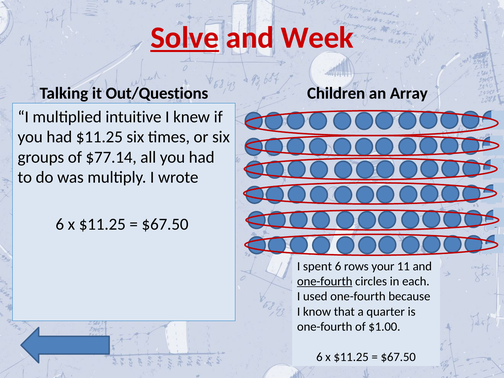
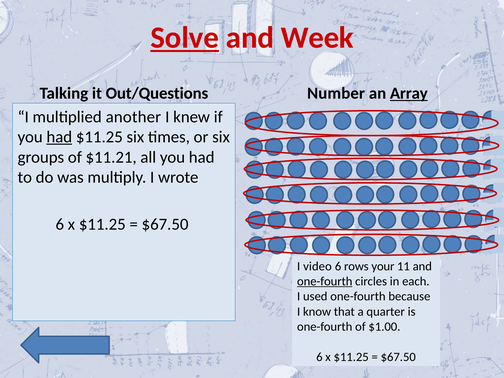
Children: Children -> Number (336, 93)
Array underline: none -> present (409, 93)
intuitive: intuitive -> another (133, 117)
had underline: none -> present (59, 137)
$77.14: $77.14 -> $11.21 (111, 157)
spent: spent -> video (317, 266)
